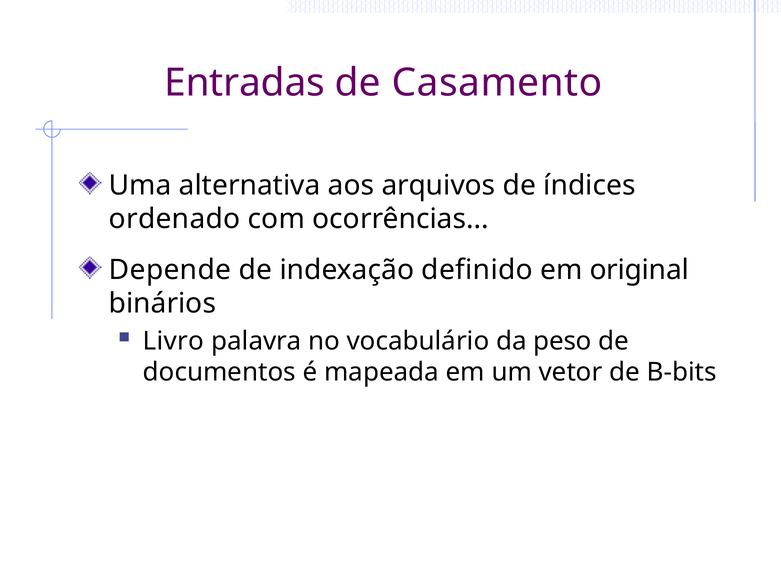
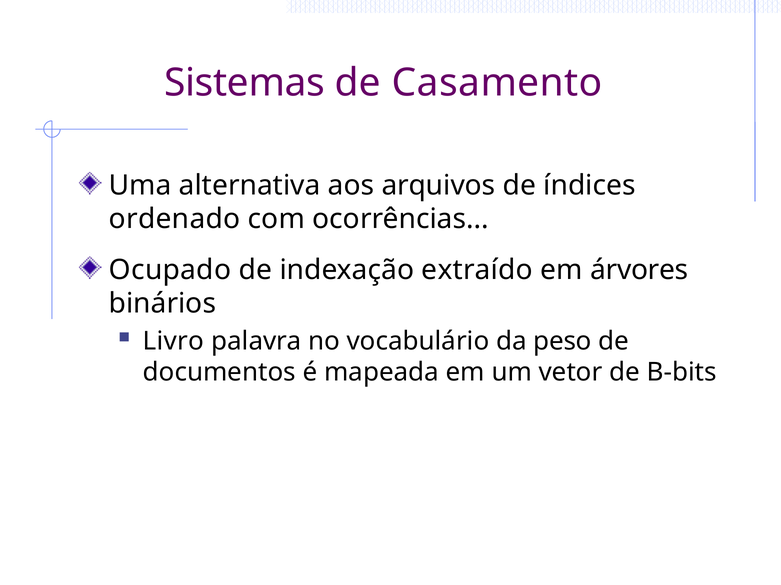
Entradas: Entradas -> Sistemas (245, 83)
Depende: Depende -> Ocupado (170, 270)
definido: definido -> extraído (477, 270)
original: original -> árvores (639, 270)
